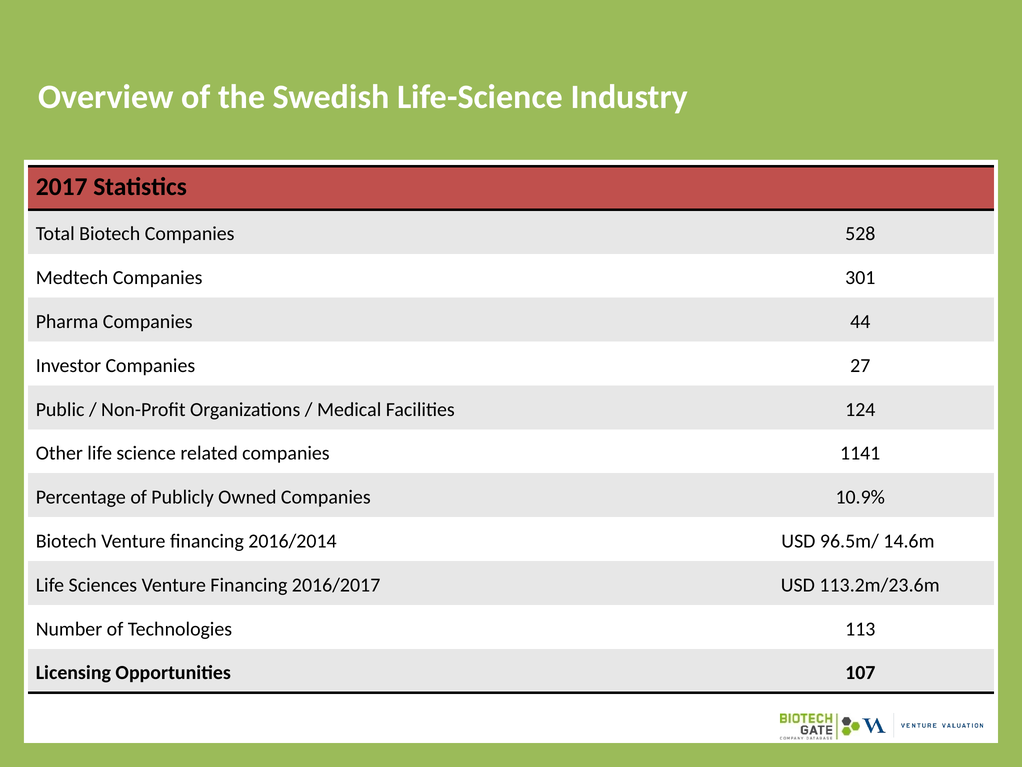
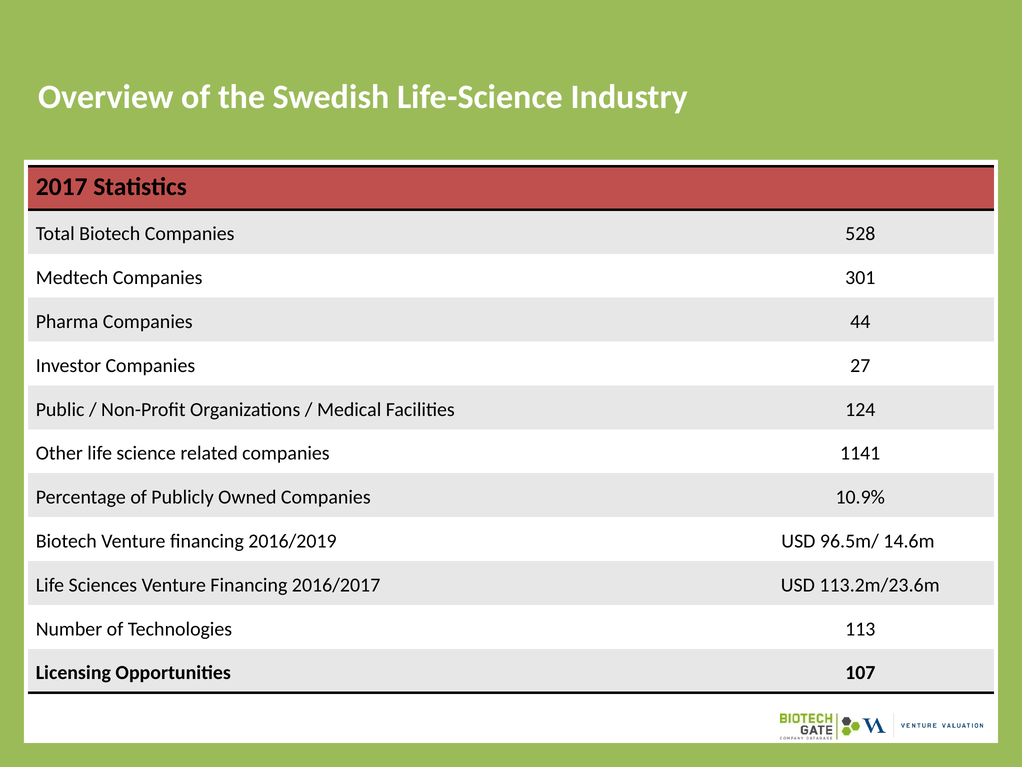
2016/2014: 2016/2014 -> 2016/2019 (292, 541)
